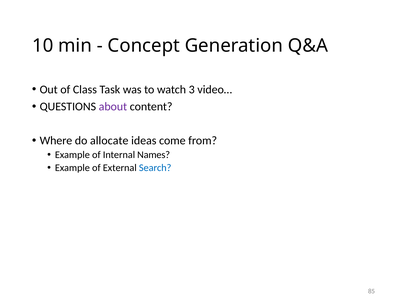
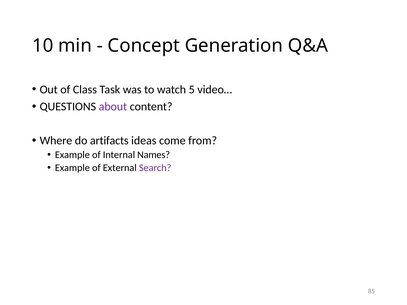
3: 3 -> 5 (192, 90)
allocate: allocate -> artifacts (109, 141)
Search colour: blue -> purple (155, 168)
